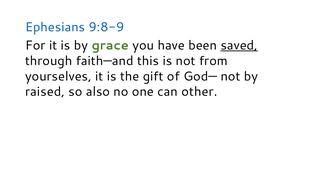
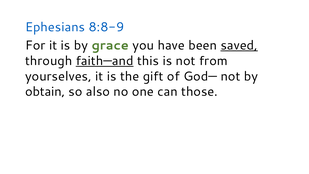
9:8-9: 9:8-9 -> 8:8-9 (106, 27)
faith—and underline: none -> present (105, 61)
raised: raised -> obtain (45, 92)
other: other -> those (199, 92)
